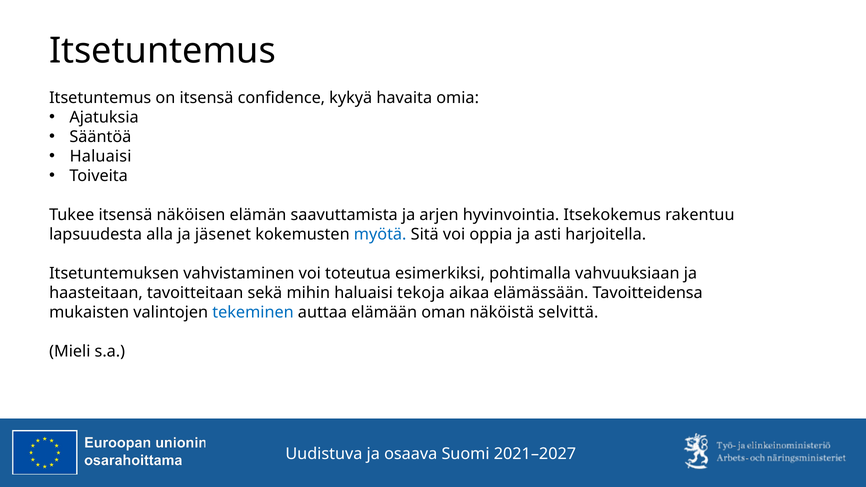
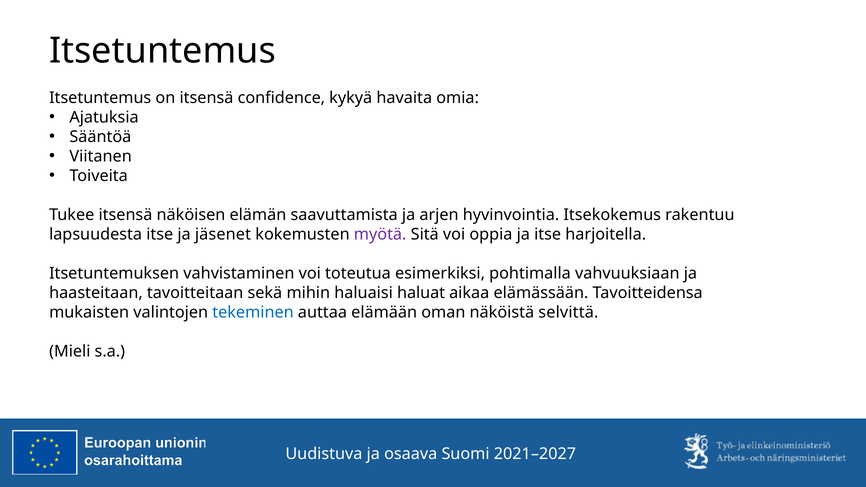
Haluaisi: Haluaisi -> Viitanen (101, 157)
lapsuudesta alla: alla -> itse (160, 234)
myötä colour: blue -> purple (380, 234)
ja asti: asti -> itse (548, 234)
tekoja: tekoja -> haluat (421, 293)
